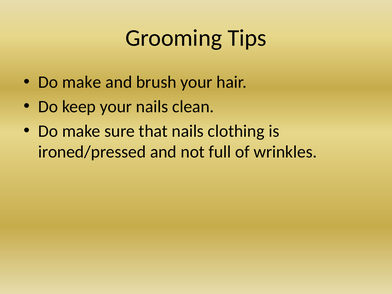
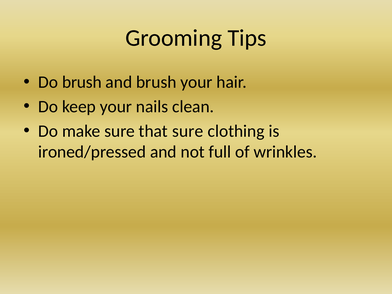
make: make -> brush (82, 82)
that nails: nails -> sure (188, 131)
